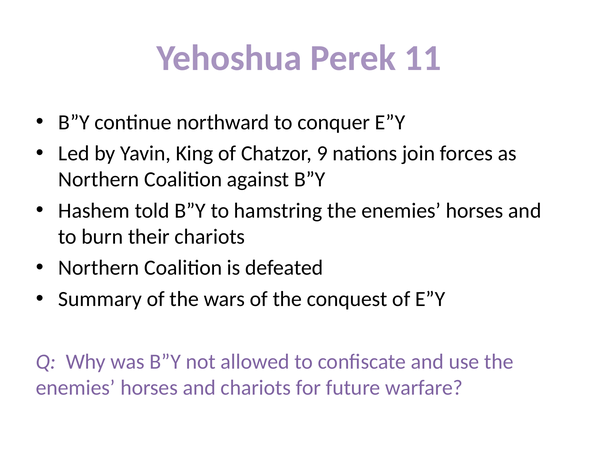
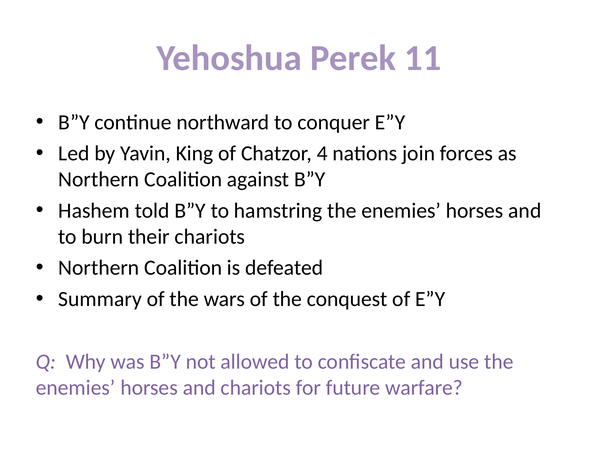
9: 9 -> 4 (322, 153)
